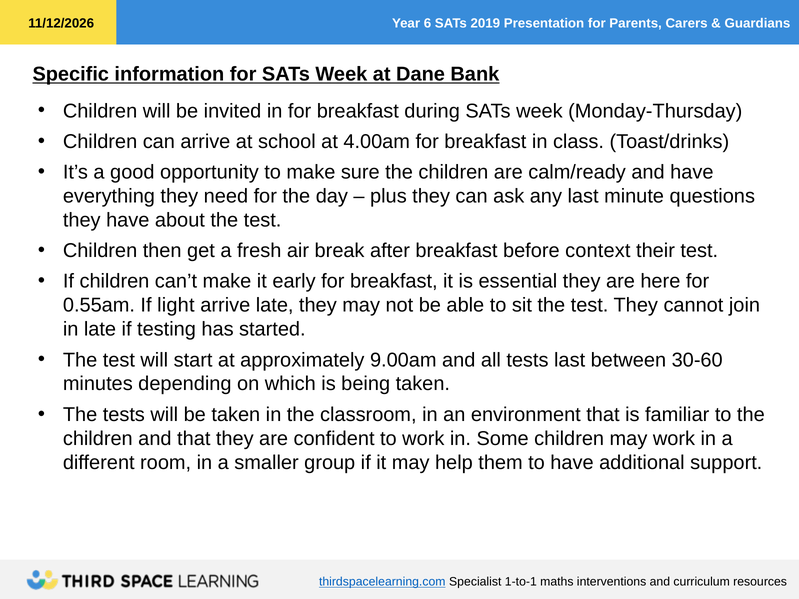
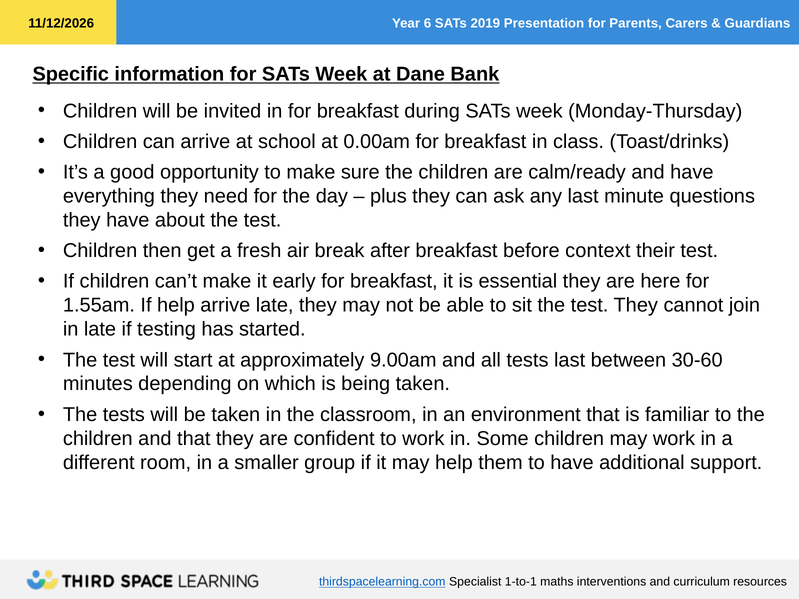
4.00am: 4.00am -> 0.00am (377, 142)
0.55am: 0.55am -> 1.55am (99, 305)
If light: light -> help (176, 305)
